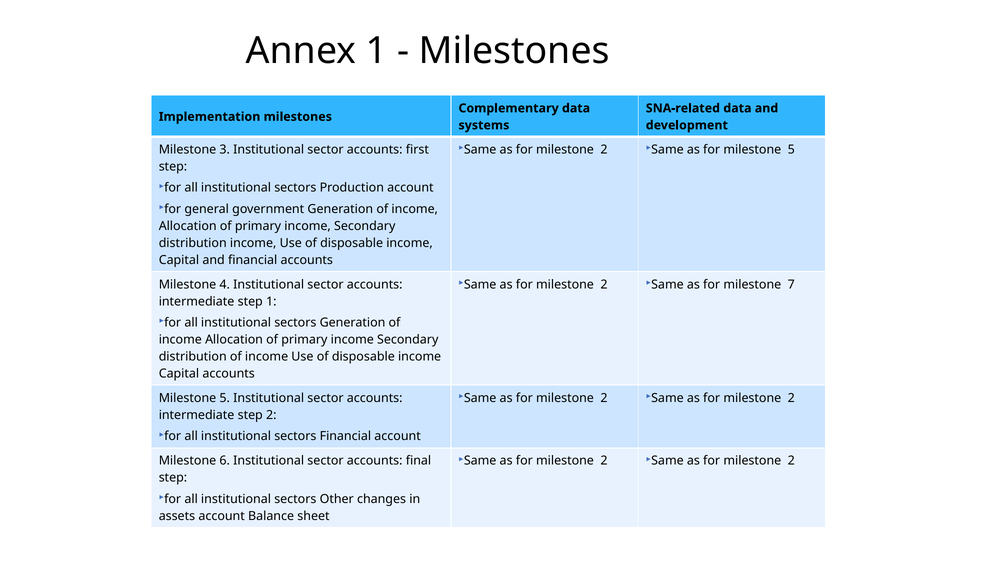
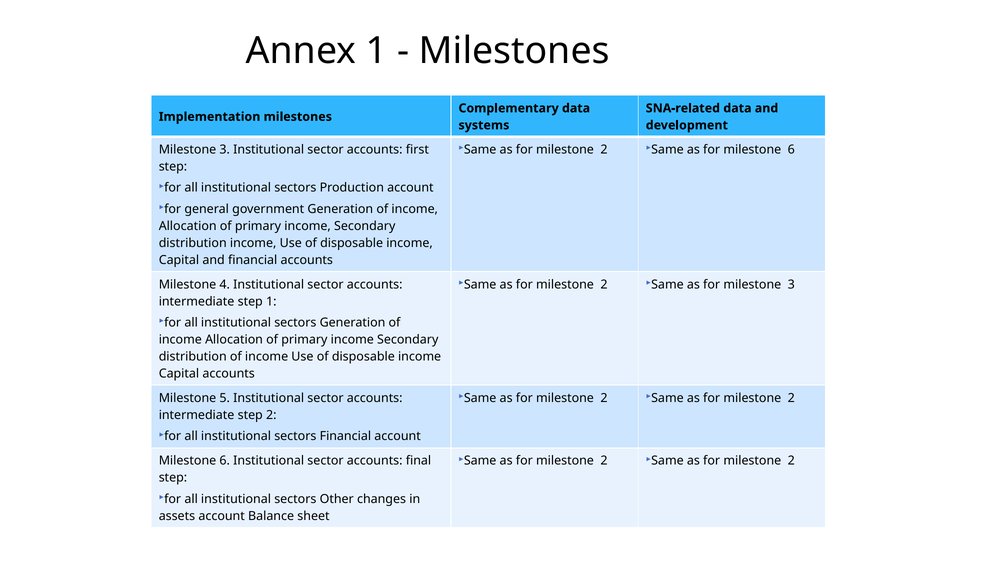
for milestone 5: 5 -> 6 (791, 150)
for milestone 7: 7 -> 3 (791, 284)
